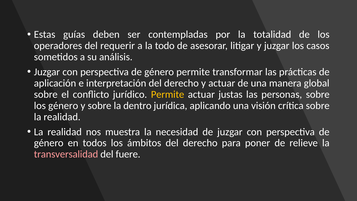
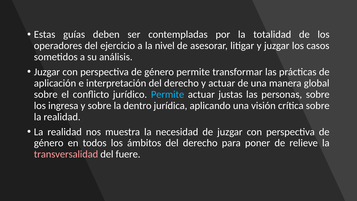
requerir: requerir -> ejercicio (118, 46)
todo: todo -> nivel (165, 46)
Permite colour: yellow -> light blue (168, 94)
los género: género -> ingresa (63, 106)
